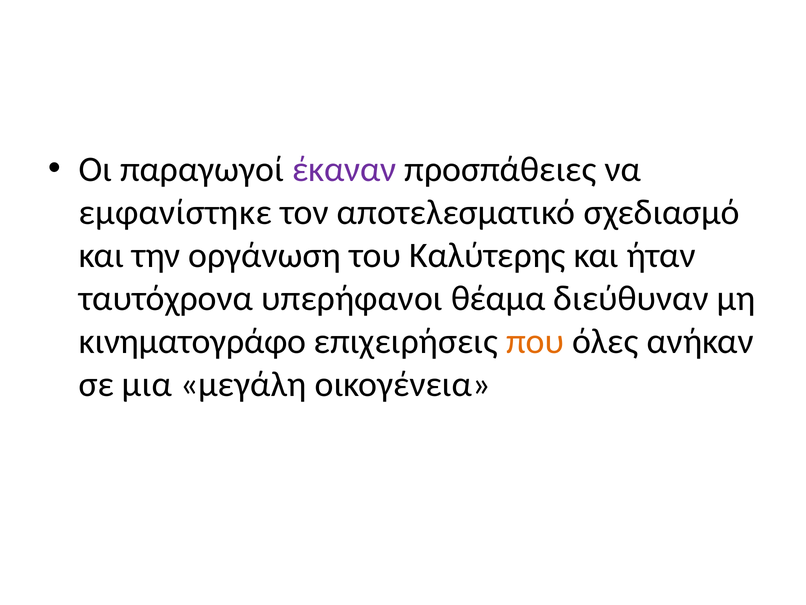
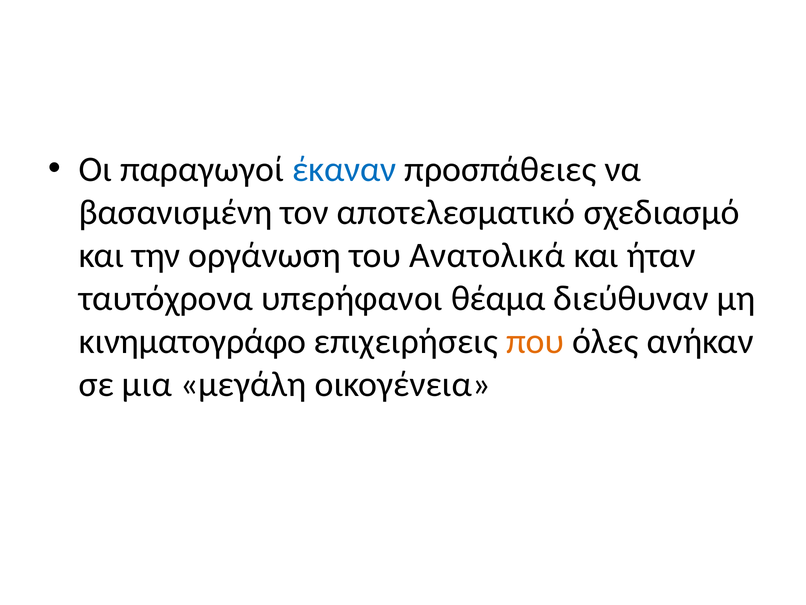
έκαναν colour: purple -> blue (344, 169)
εμφανίστηκε: εμφανίστηκε -> βασανισμένη (175, 212)
Καλύτερης: Καλύτερης -> Ανατολικά (487, 255)
